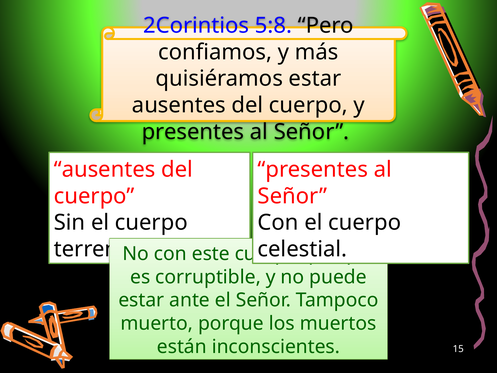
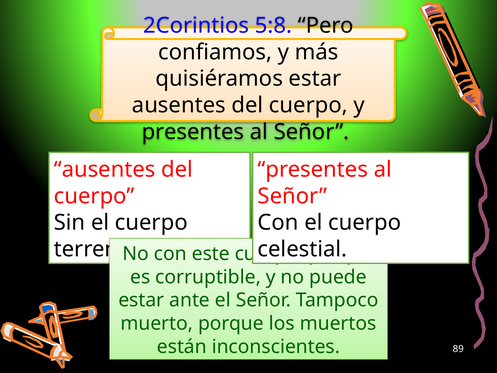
15: 15 -> 89 (458, 349)
